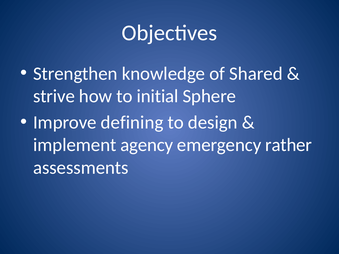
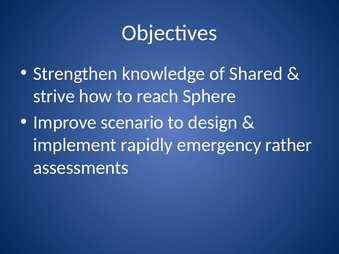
initial: initial -> reach (158, 96)
defining: defining -> scenario (132, 123)
agency: agency -> rapidly (147, 145)
